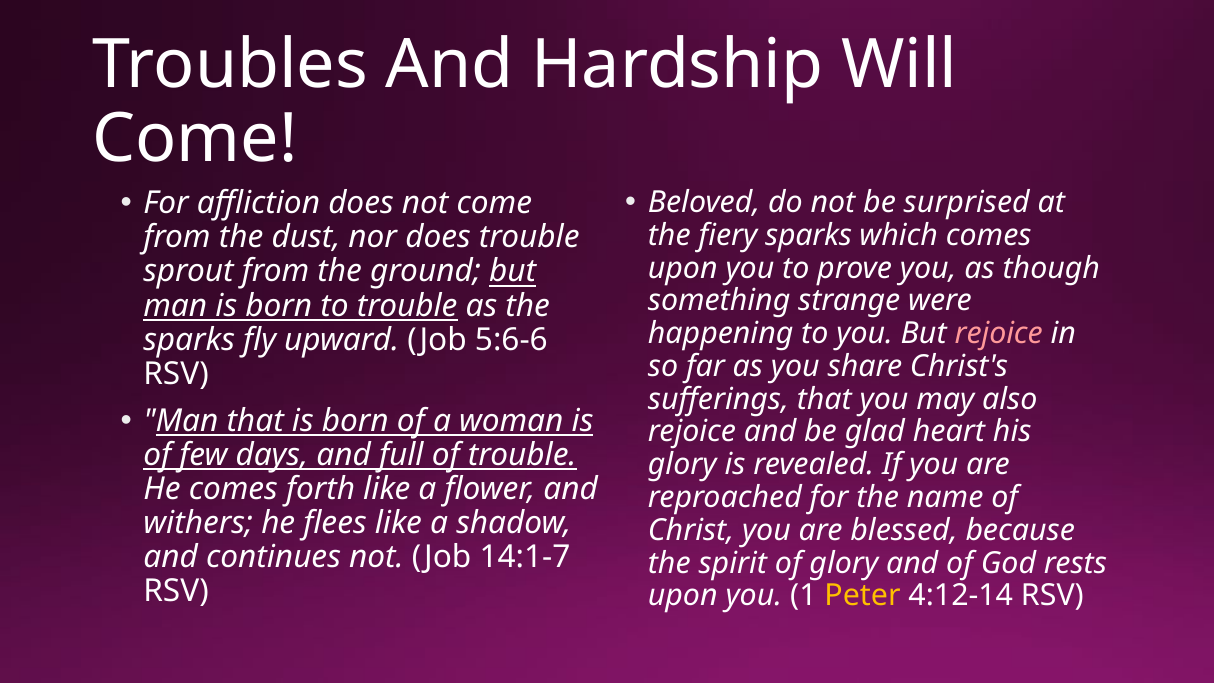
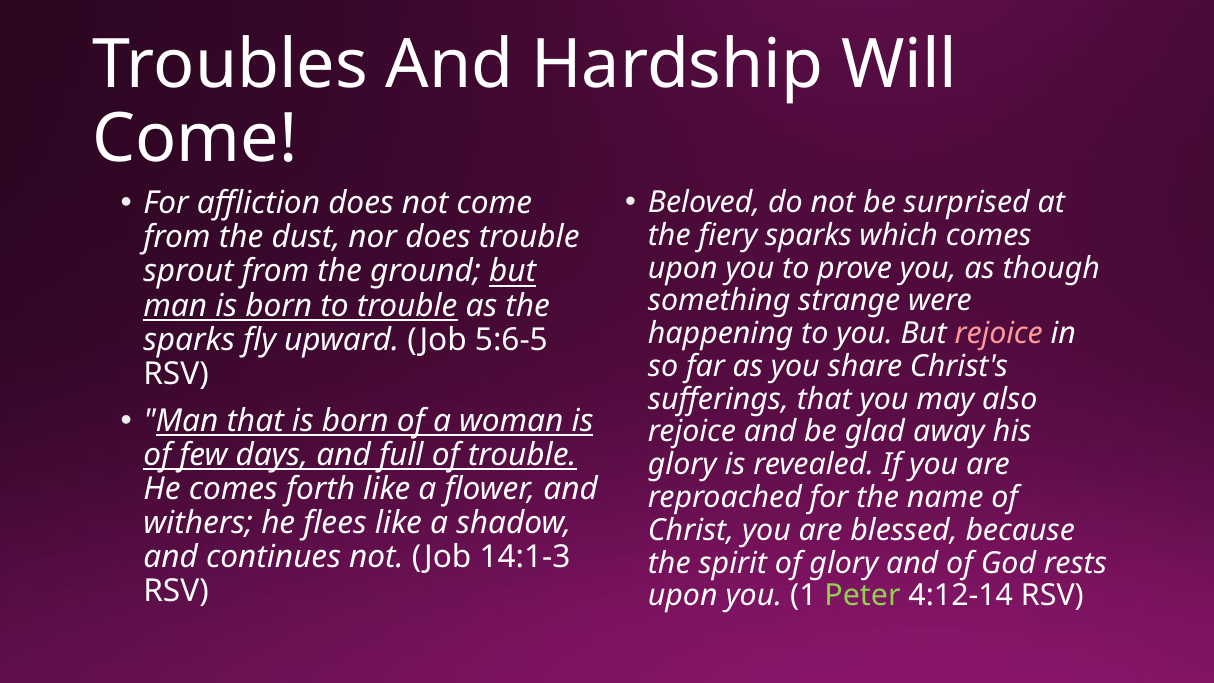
5:6-6: 5:6-6 -> 5:6-5 (511, 340)
heart: heart -> away (949, 432)
14:1-7: 14:1-7 -> 14:1-3 (525, 557)
Peter colour: yellow -> light green (863, 596)
